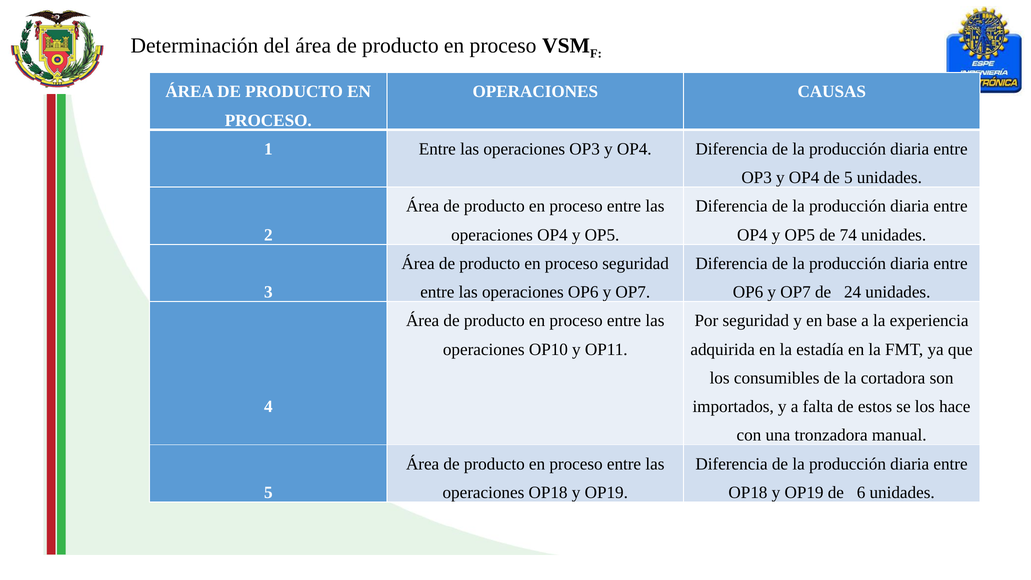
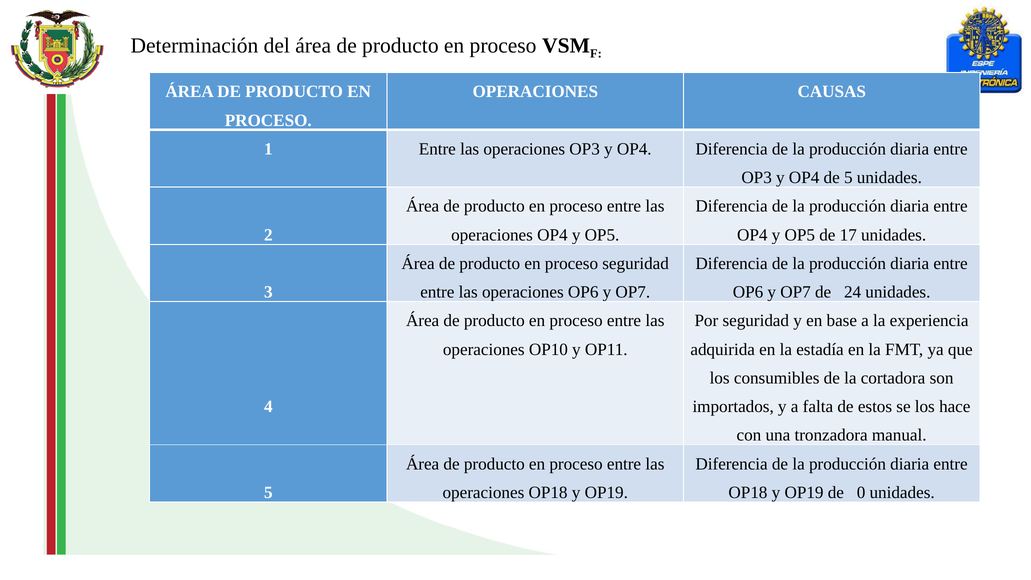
74: 74 -> 17 (848, 235)
6: 6 -> 0 (861, 492)
